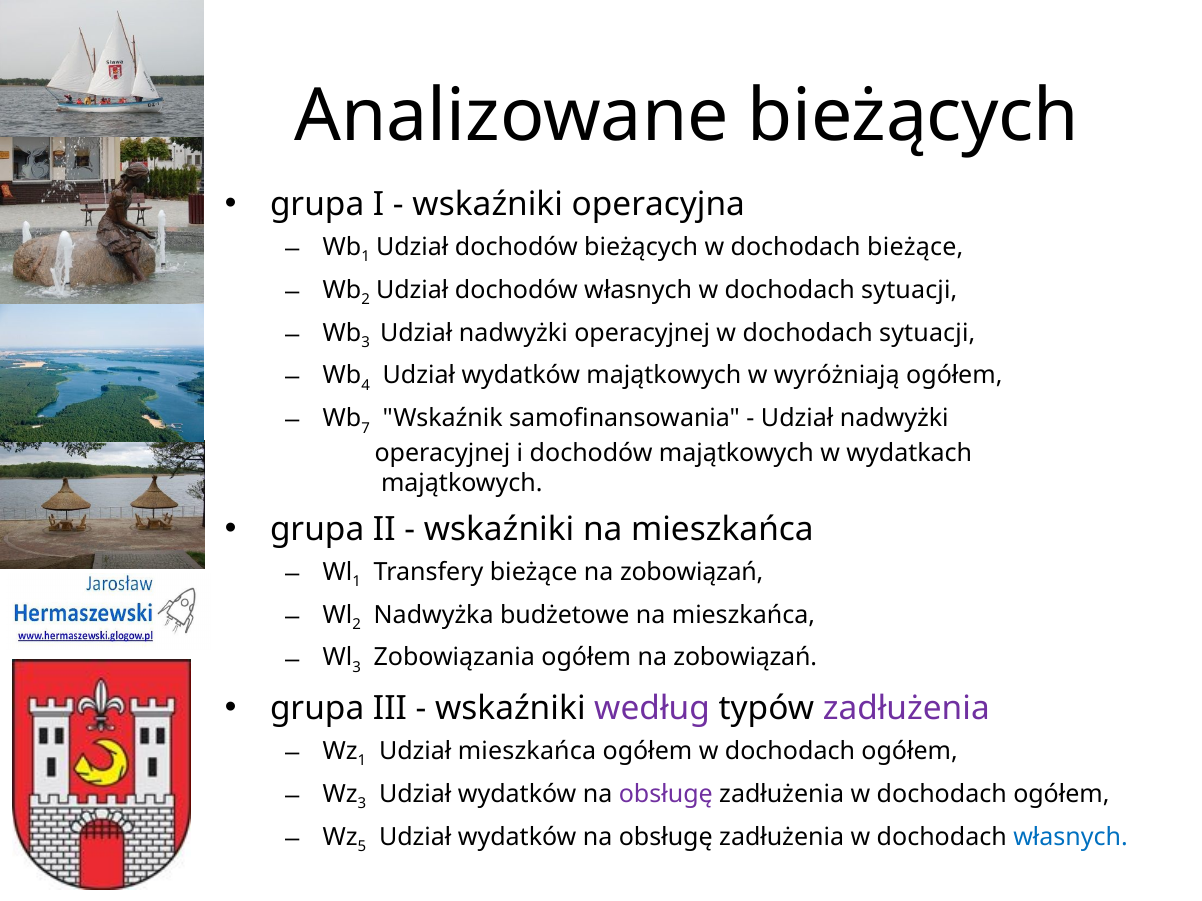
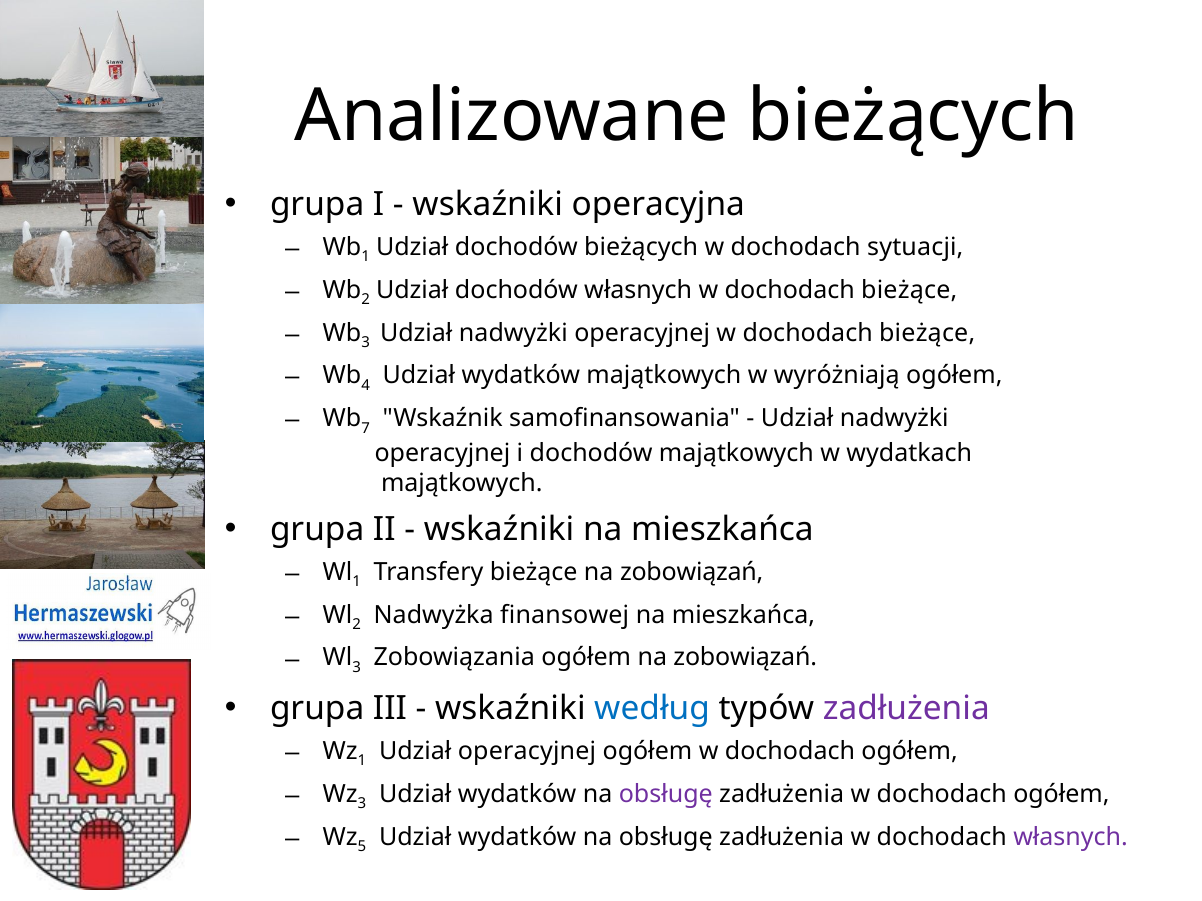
dochodach bieżące: bieżące -> sytuacji (915, 247)
własnych w dochodach sytuacji: sytuacji -> bieżące (909, 290)
operacyjnej w dochodach sytuacji: sytuacji -> bieżące (927, 333)
budżetowe: budżetowe -> finansowej (565, 615)
według colour: purple -> blue (652, 709)
Udział mieszkańca: mieszkańca -> operacyjnej (527, 752)
własnych colour: blue -> purple (1071, 837)
